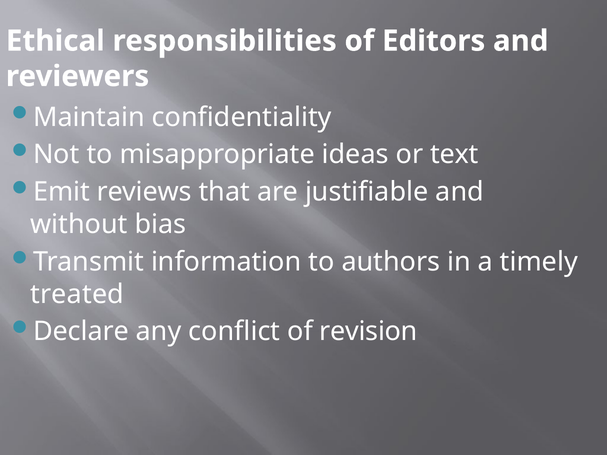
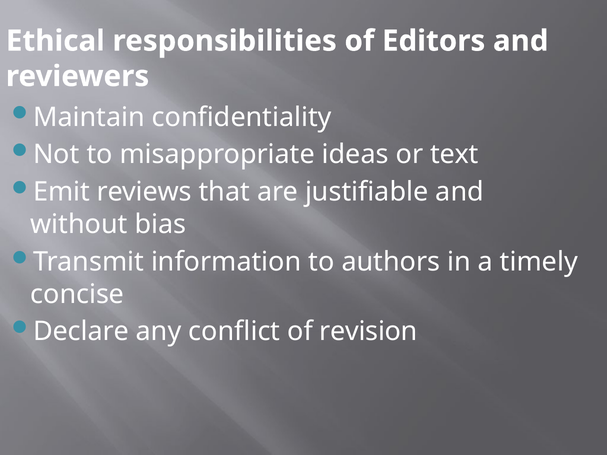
treated: treated -> concise (77, 294)
